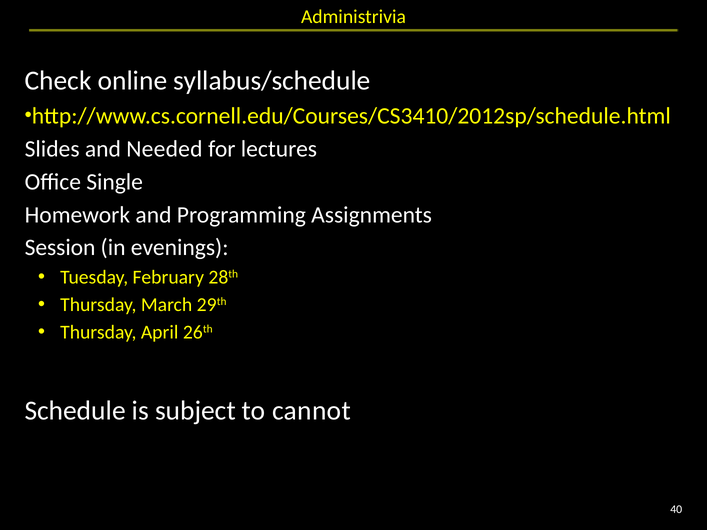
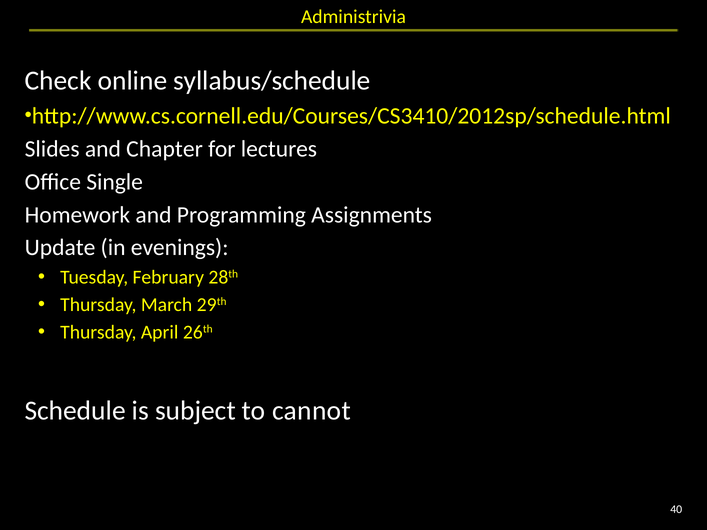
Needed: Needed -> Chapter (165, 149)
Session: Session -> Update (60, 248)
